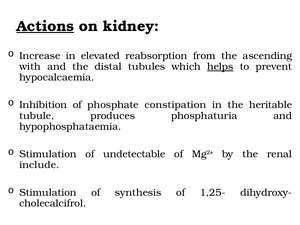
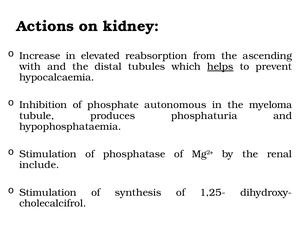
Actions underline: present -> none (45, 26)
constipation: constipation -> autonomous (175, 105)
heritable: heritable -> myeloma (271, 105)
undetectable: undetectable -> phosphatase (134, 154)
